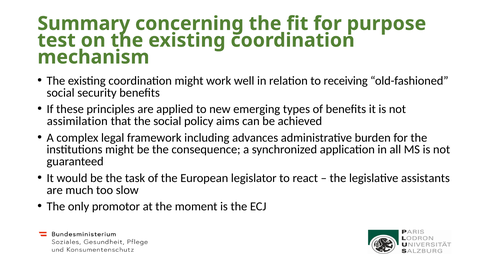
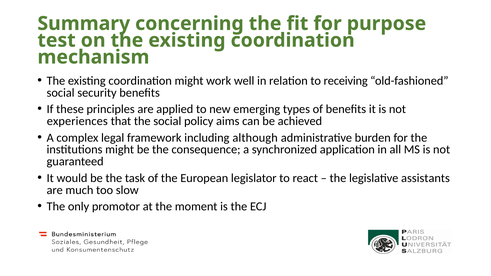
assimilation: assimilation -> experiences (77, 121)
advances: advances -> although (255, 138)
